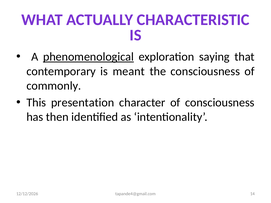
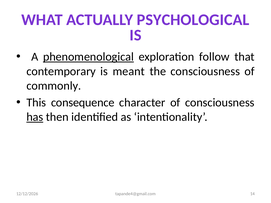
CHARACTERISTIC: CHARACTERISTIC -> PSYCHOLOGICAL (193, 20)
saying: saying -> follow (214, 57)
presentation: presentation -> consequence (83, 103)
has underline: none -> present (35, 117)
